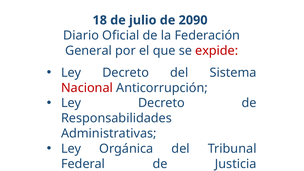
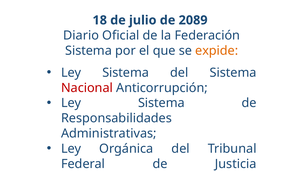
2090: 2090 -> 2089 (193, 20)
General: General -> Sistema (89, 51)
expide colour: red -> orange (217, 51)
Decreto: Decreto -> Sistema (126, 73)
Decreto: Decreto -> Sistema (161, 103)
